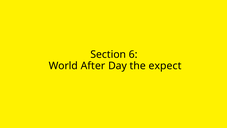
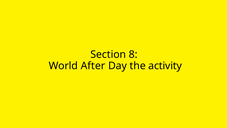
6: 6 -> 8 (133, 54)
expect: expect -> activity (165, 66)
